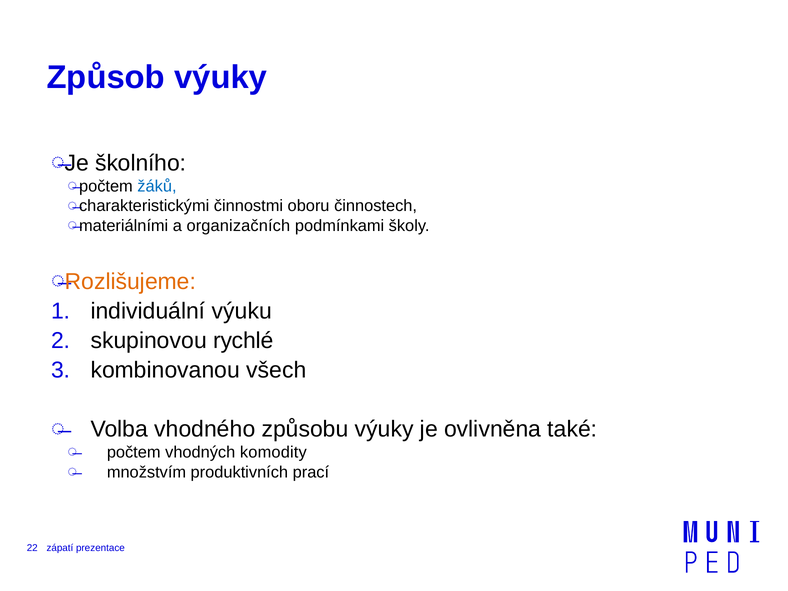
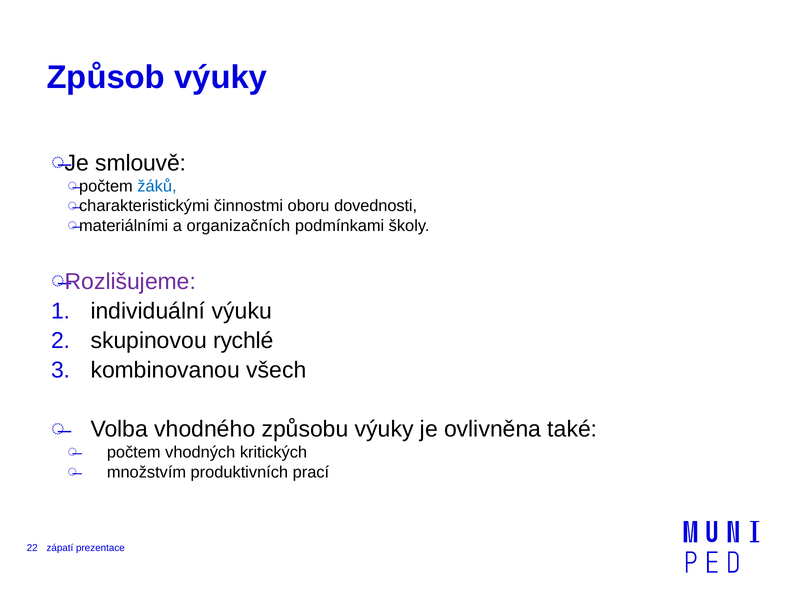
školního: školního -> smlouvě (141, 163)
činnostech: činnostech -> dovednosti (376, 206)
Rozlišujeme colour: orange -> purple (130, 281)
komodity: komodity -> kritických (273, 452)
